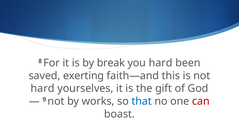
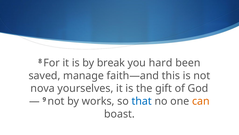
exerting: exerting -> manage (84, 75)
hard: hard -> nova (43, 88)
can colour: red -> orange (201, 101)
